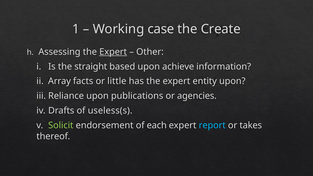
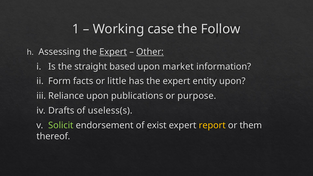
Create: Create -> Follow (221, 29)
Other underline: none -> present (150, 52)
achieve: achieve -> market (178, 67)
Array: Array -> Form (59, 81)
agencies: agencies -> purpose (197, 96)
each: each -> exist (157, 126)
report colour: light blue -> yellow (212, 126)
takes: takes -> them (251, 126)
